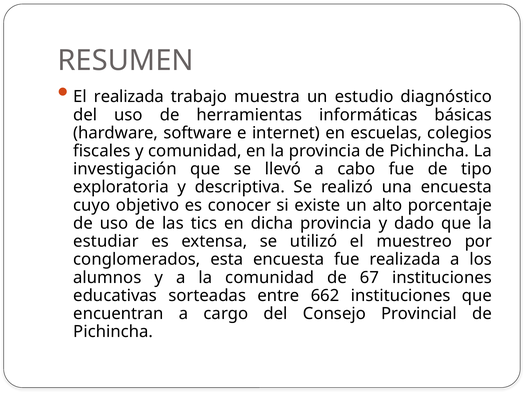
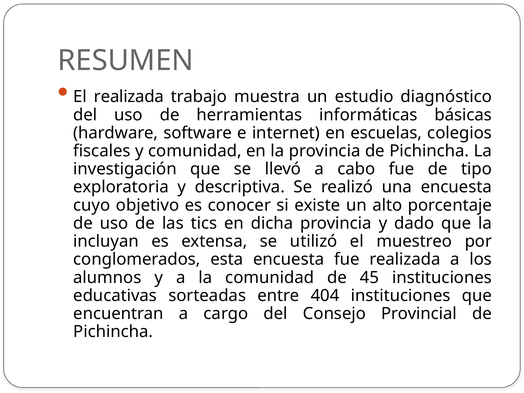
estudiar: estudiar -> incluyan (106, 241)
67: 67 -> 45 (370, 277)
662: 662 -> 404 (325, 296)
